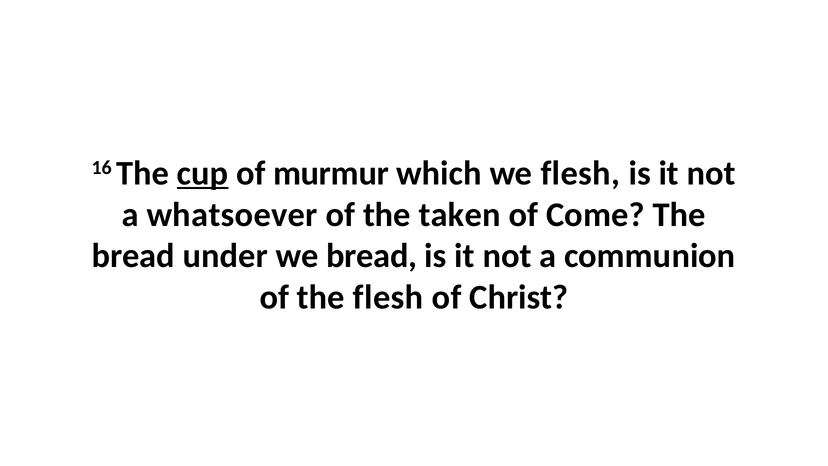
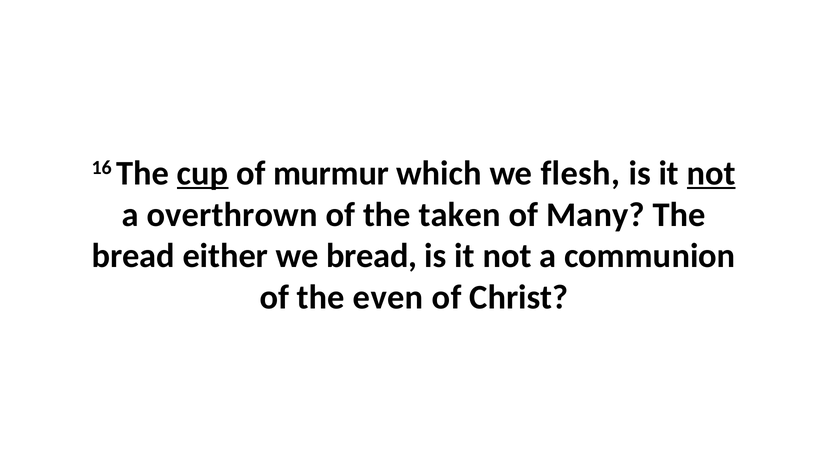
not underline: none -> present (711, 173)
whatsoever: whatsoever -> overthrown (232, 215)
Come: Come -> Many (595, 215)
under: under -> either (225, 256)
the flesh: flesh -> even (388, 297)
